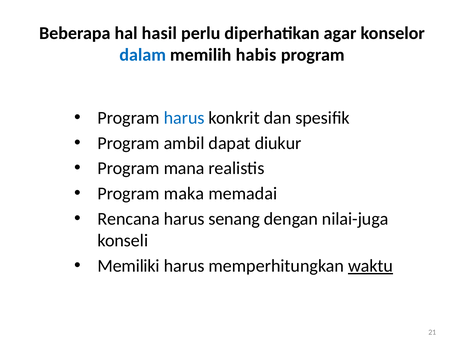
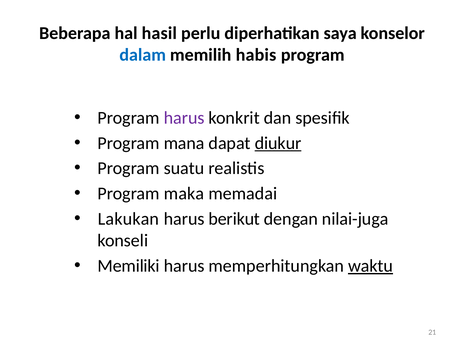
agar: agar -> saya (340, 33)
harus colour: blue -> purple (184, 118)
ambil: ambil -> mana (184, 143)
diukur underline: none -> present (278, 143)
mana: mana -> suatu (184, 168)
Rencana: Rencana -> Lakukan (128, 219)
senang: senang -> berikut (234, 219)
